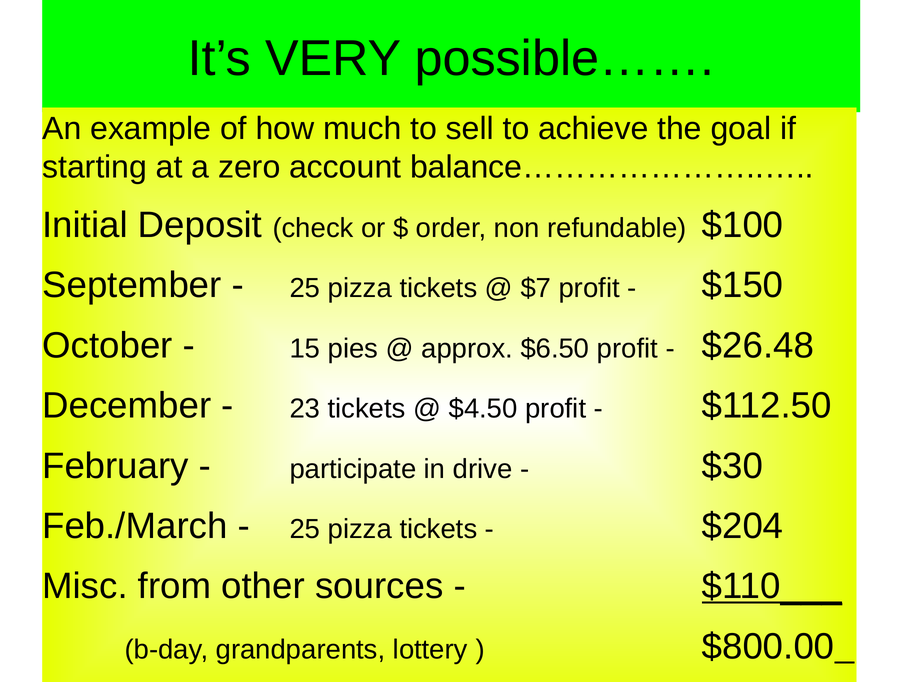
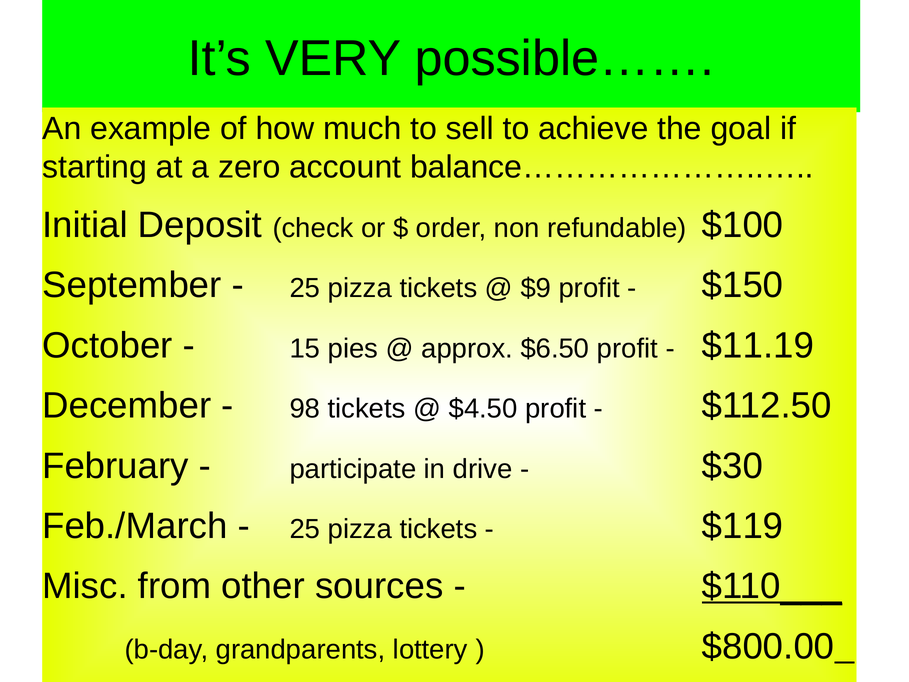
$7: $7 -> $9 (536, 288)
$26.48: $26.48 -> $11.19 (758, 345)
23: 23 -> 98 (305, 409)
$204: $204 -> $119 (743, 526)
